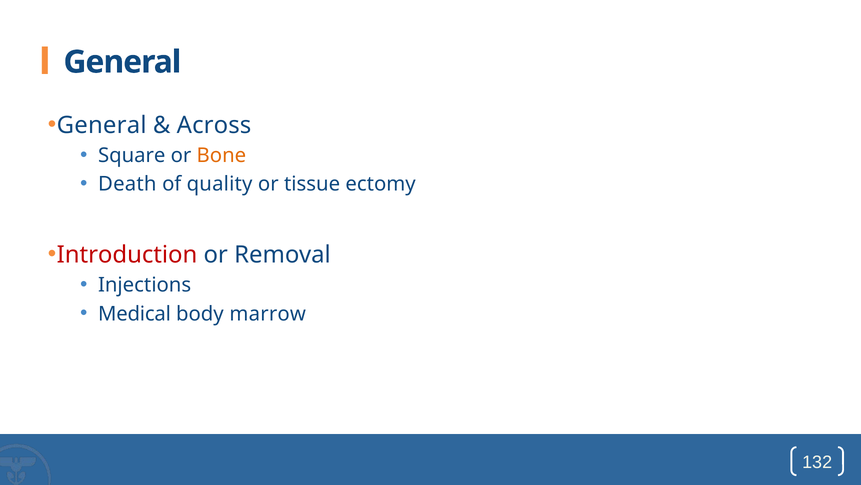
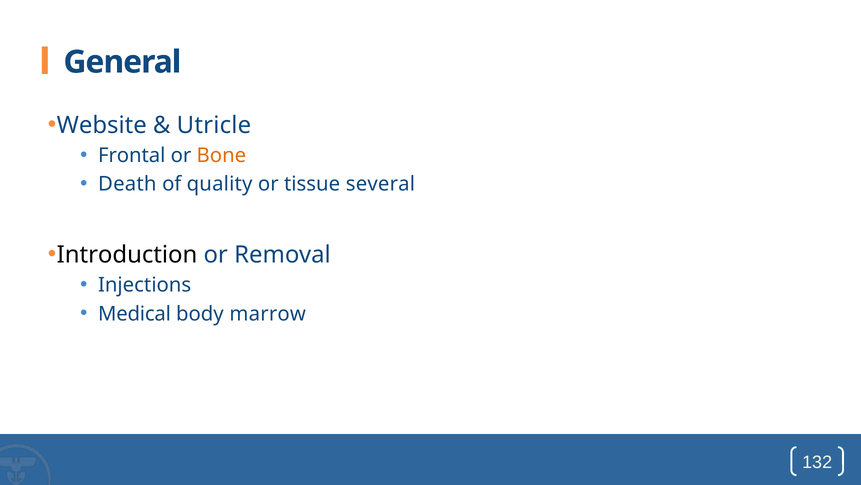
General: General -> Website (102, 125)
Across: Across -> Utricle (214, 125)
Square: Square -> Frontal (132, 155)
ectomy: ectomy -> several (380, 184)
Introduction colour: red -> black (127, 255)
